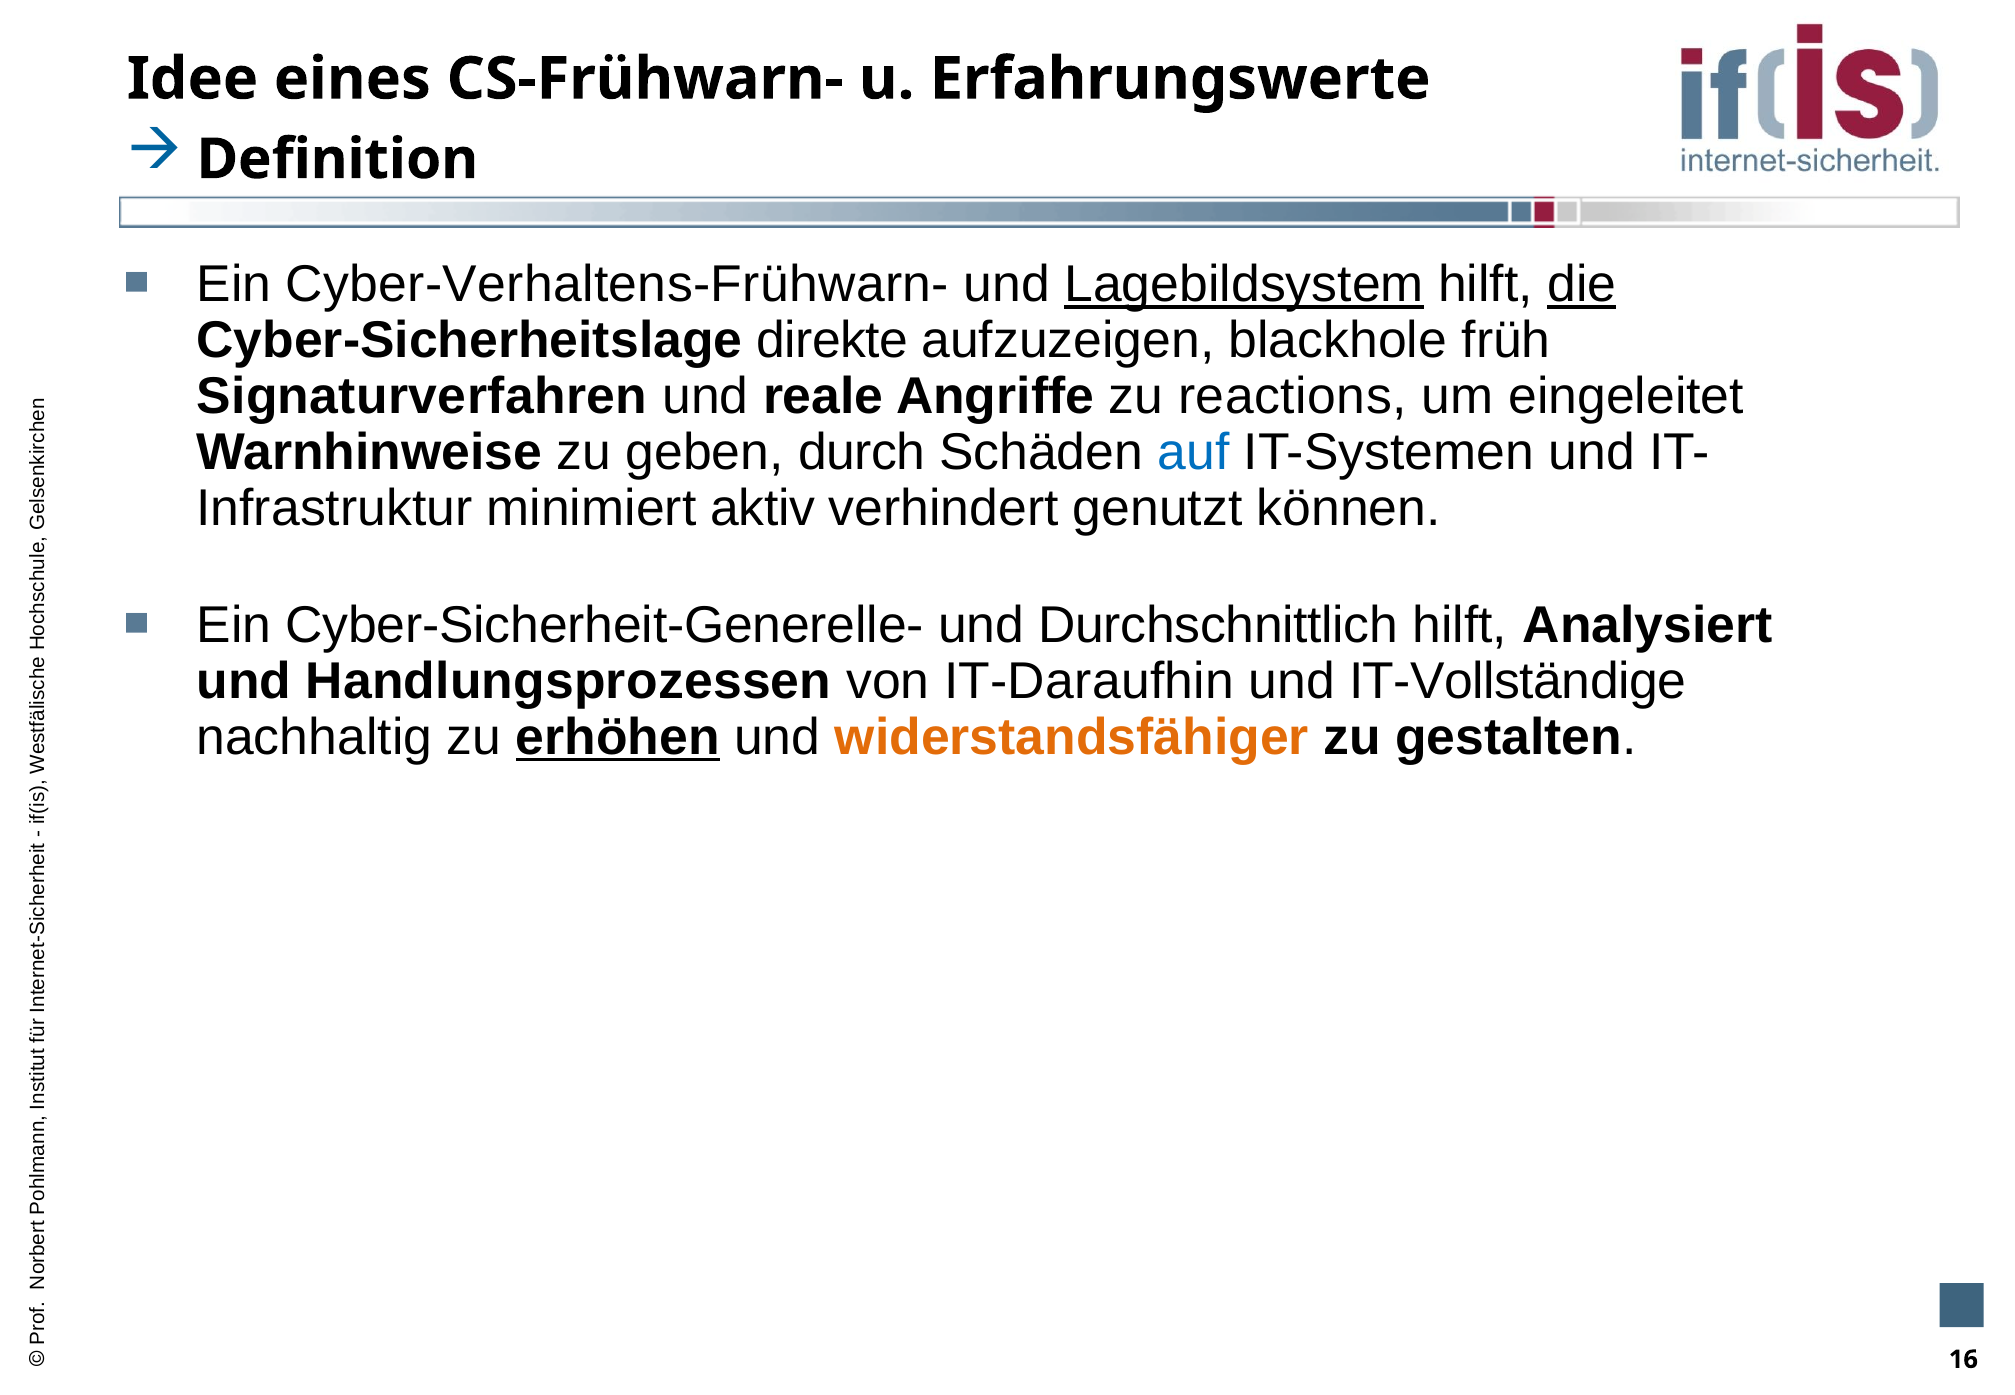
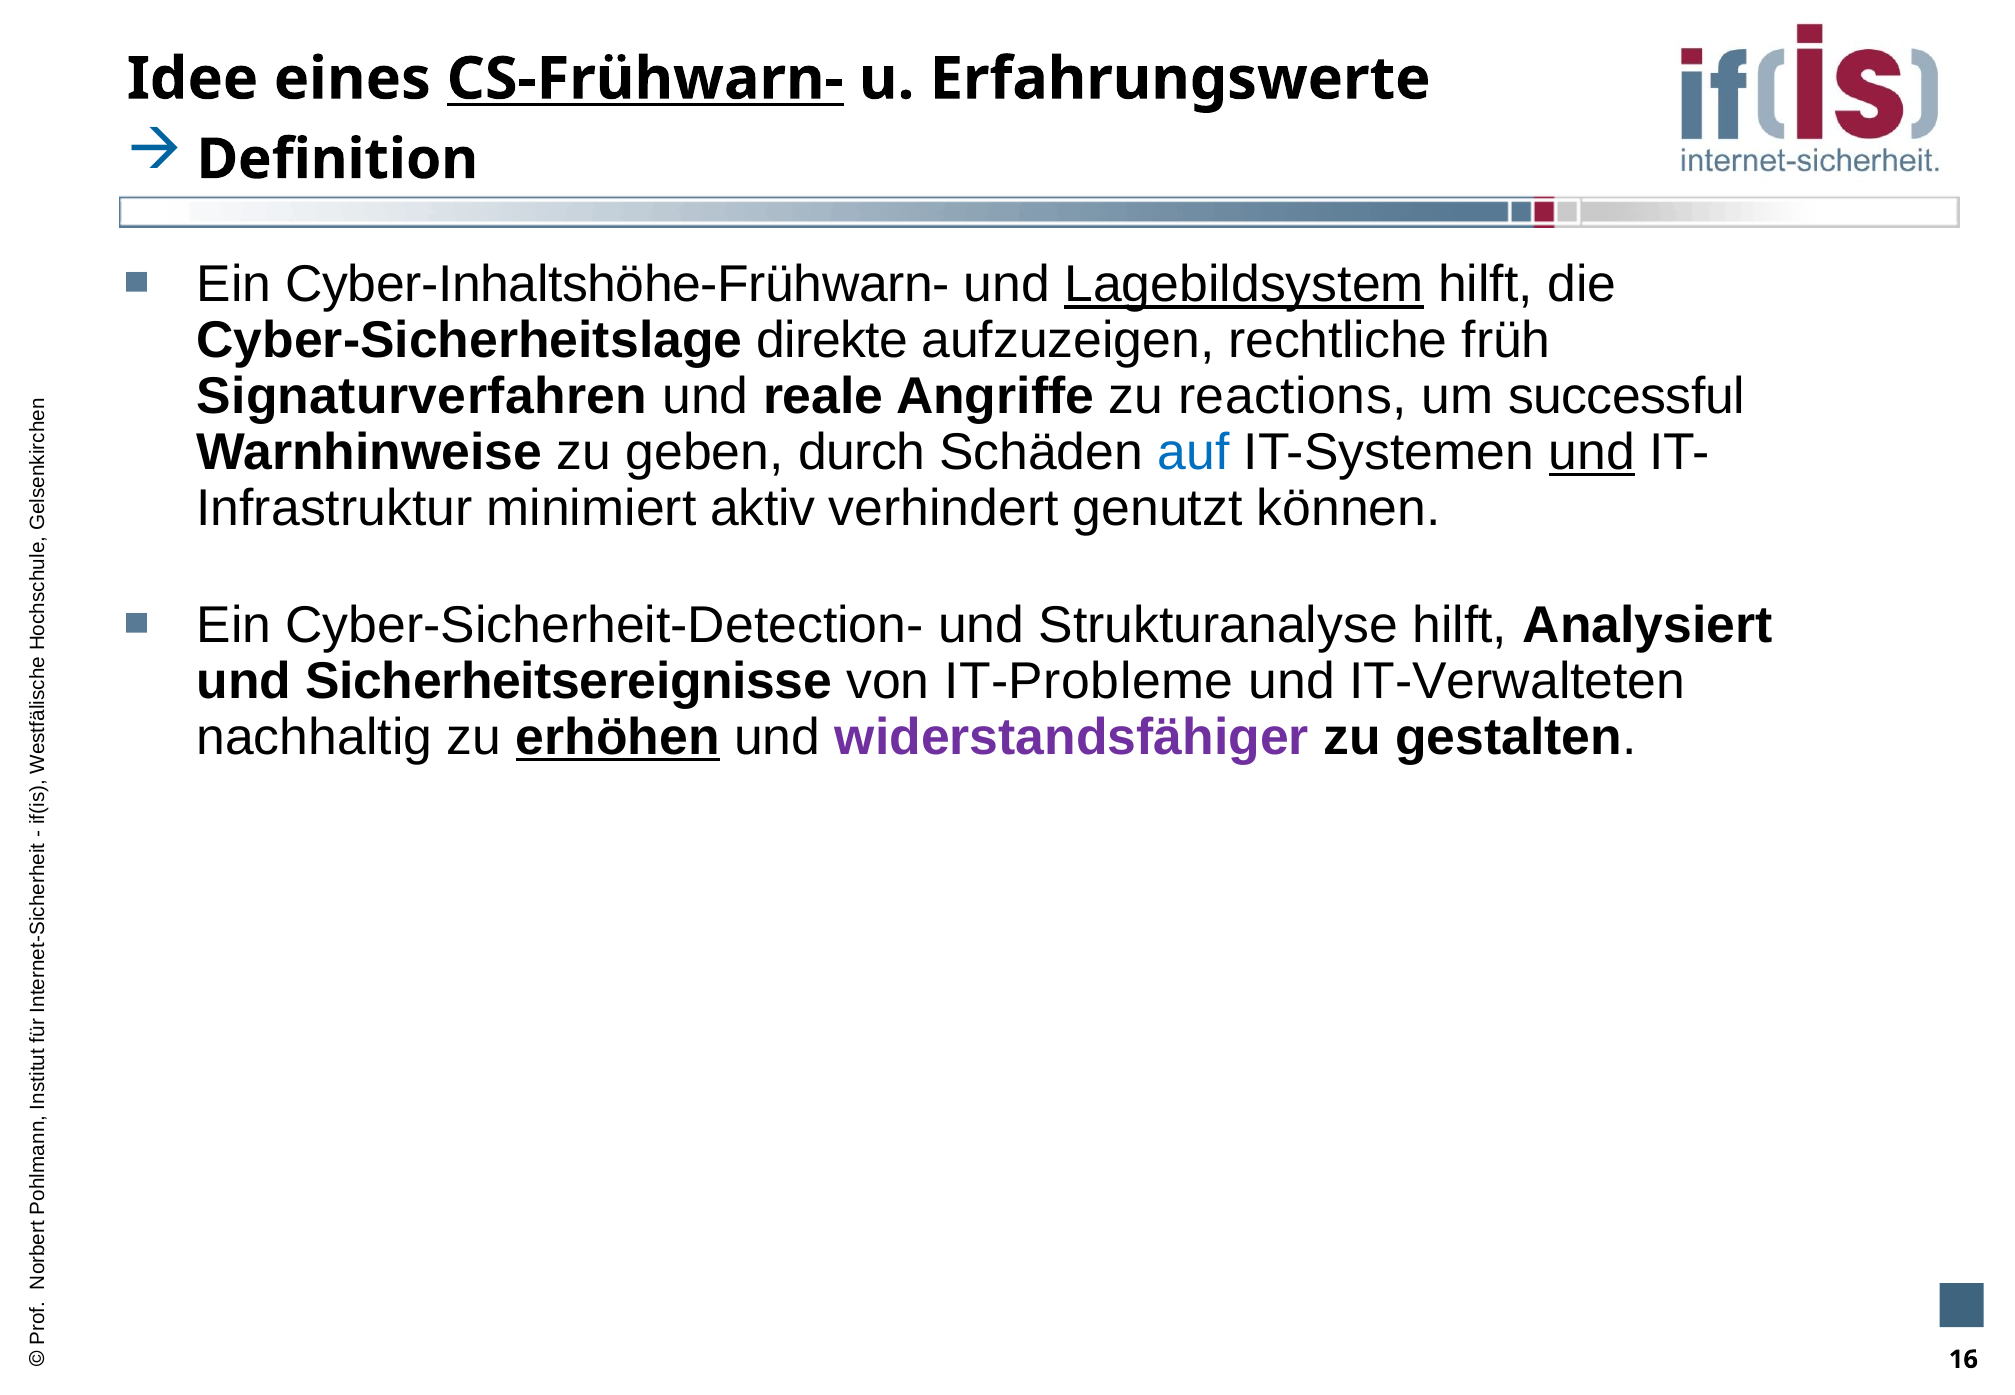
CS-Frühwarn- underline: none -> present (645, 79)
Cyber-Verhaltens-Frühwarn-: Cyber-Verhaltens-Frühwarn- -> Cyber-Inhaltshöhe-Frühwarn- (618, 285)
die underline: present -> none (1582, 285)
blackhole: blackhole -> rechtliche (1338, 341)
eingeleitet: eingeleitet -> successful (1626, 396)
und underline: none -> present (1592, 452)
Cyber-Sicherheit-Generelle-: Cyber-Sicherheit-Generelle- -> Cyber-Sicherheit-Detection- (605, 626)
Durchschnittlich: Durchschnittlich -> Strukturanalyse (1218, 626)
Handlungsprozessen: Handlungsprozessen -> Sicherheitsereignisse (569, 682)
IT-Daraufhin: IT-Daraufhin -> IT-Probleme (1089, 682)
IT-Vollständige: IT-Vollständige -> IT-Verwalteten (1517, 682)
widerstandsfähiger colour: orange -> purple (1072, 737)
